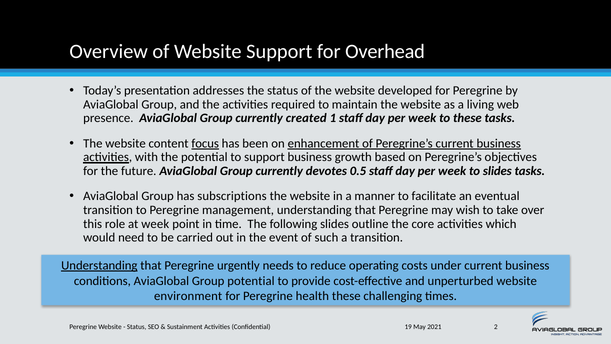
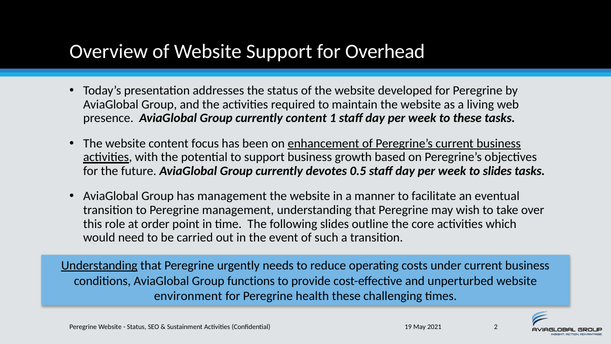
currently created: created -> content (306, 118)
focus underline: present -> none (205, 143)
has subscriptions: subscriptions -> management (232, 196)
at week: week -> order (155, 224)
Group potential: potential -> functions (251, 281)
